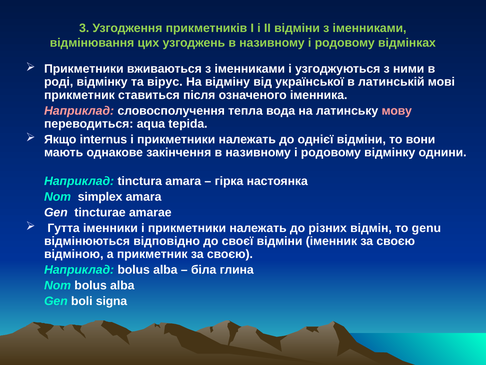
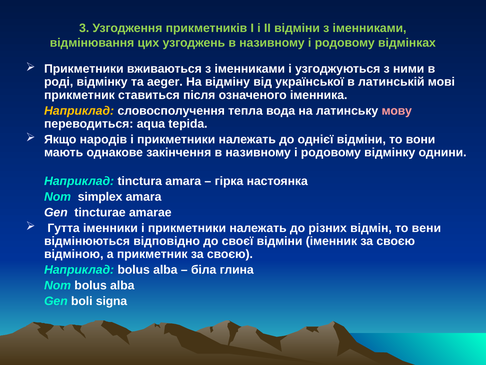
вірус: вірус -> aeger (165, 82)
Наприклад colour: pink -> yellow (79, 111)
іnternus: іnternus -> народів (103, 139)
genu: genu -> вени (426, 228)
